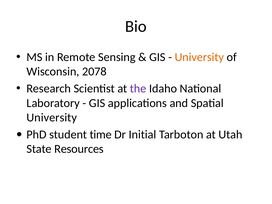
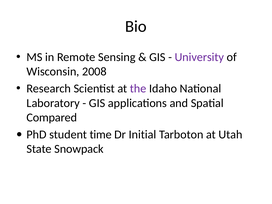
University colour: orange -> purple (199, 57)
2078: 2078 -> 2008 (94, 72)
University: University -> Compared (52, 118)
Resources: Resources -> Snowpack (79, 149)
